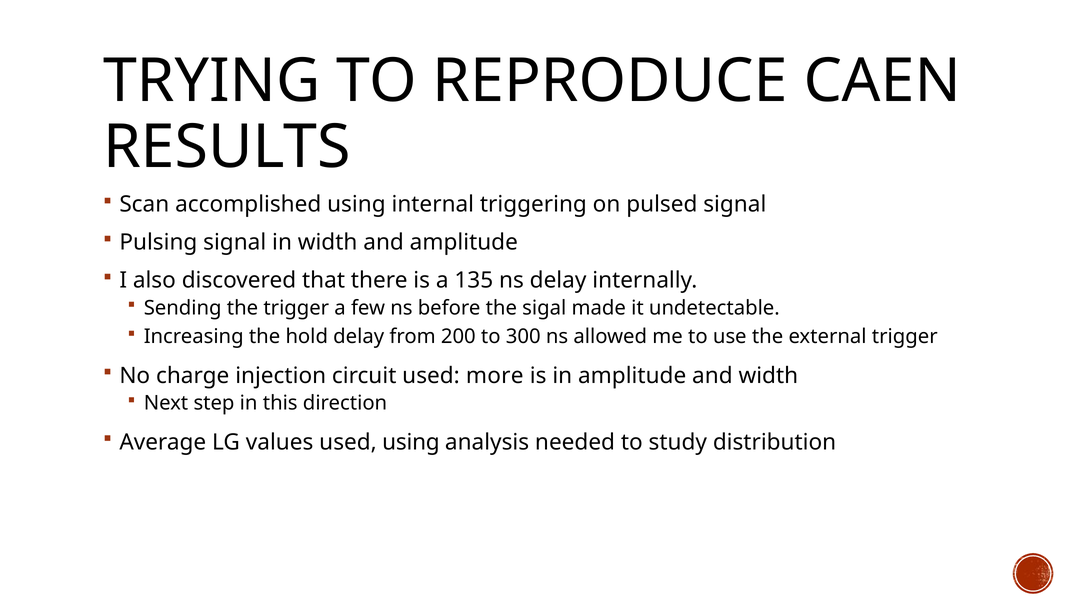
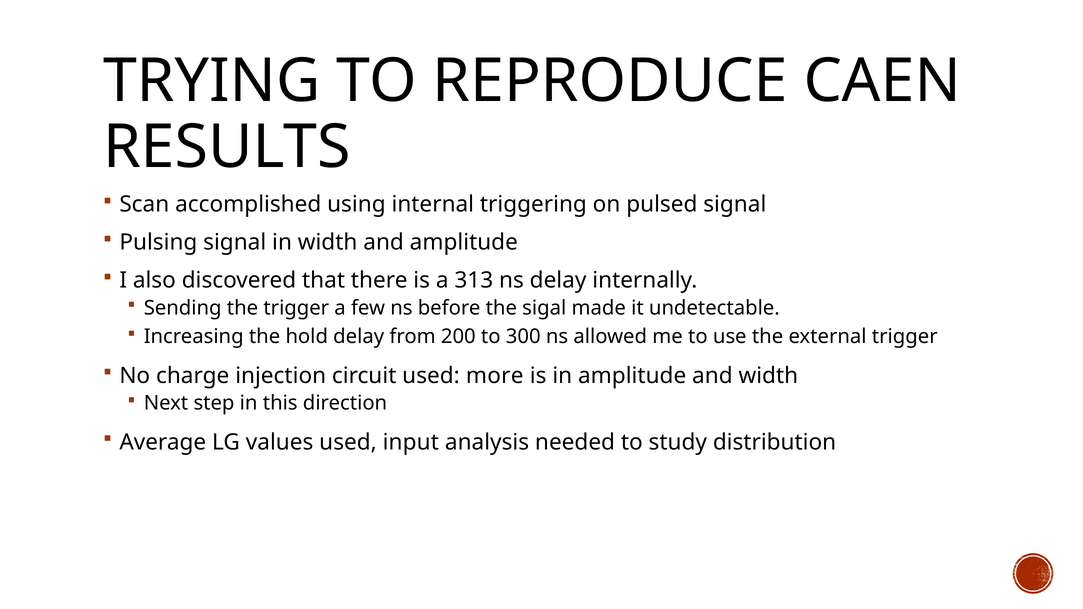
135: 135 -> 313 (474, 280)
used using: using -> input (411, 442)
